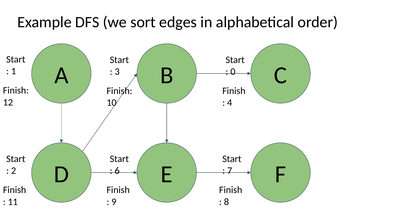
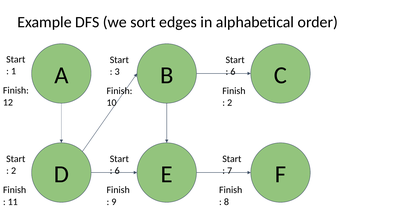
0: 0 -> 6 (233, 72)
4: 4 -> 2 (230, 103)
